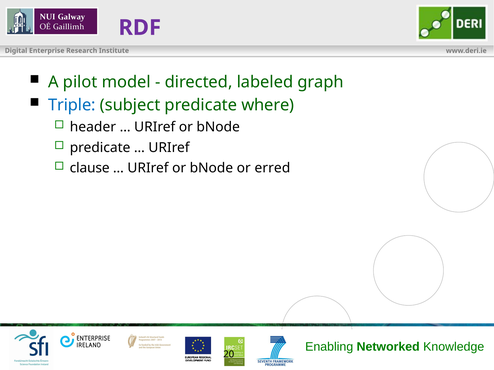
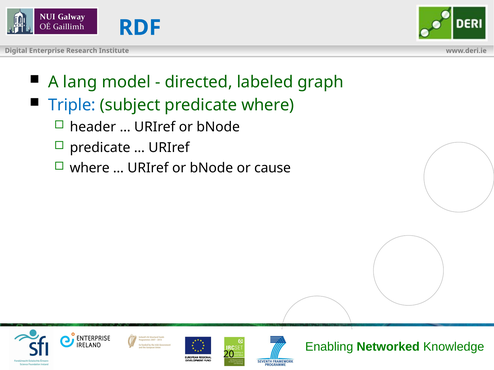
RDF colour: purple -> blue (140, 28)
pilot: pilot -> lang (80, 82)
clause: clause -> where (90, 168)
erred: erred -> cause (273, 168)
